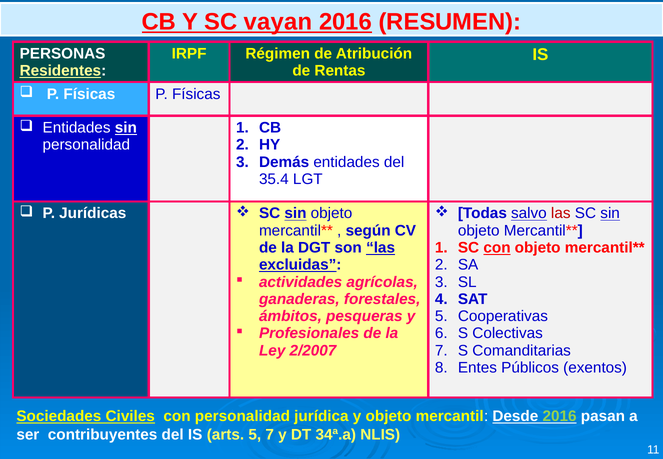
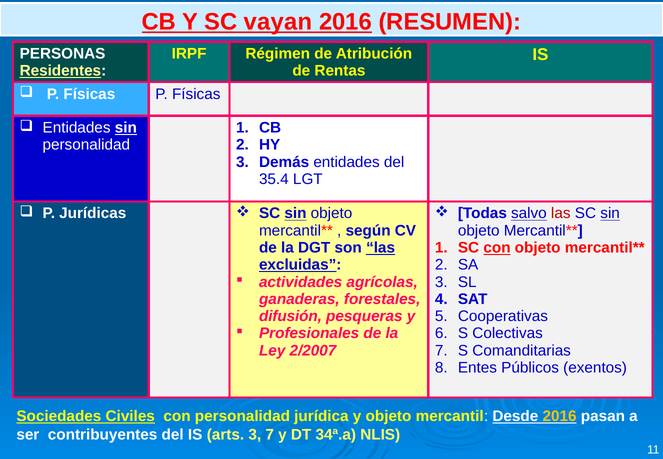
ámbitos: ámbitos -> difusión (291, 316)
2016 colour: light green -> yellow (560, 416)
arts 5: 5 -> 3 (255, 435)
